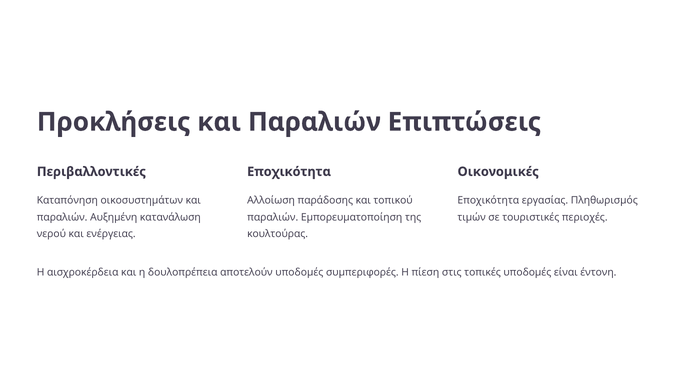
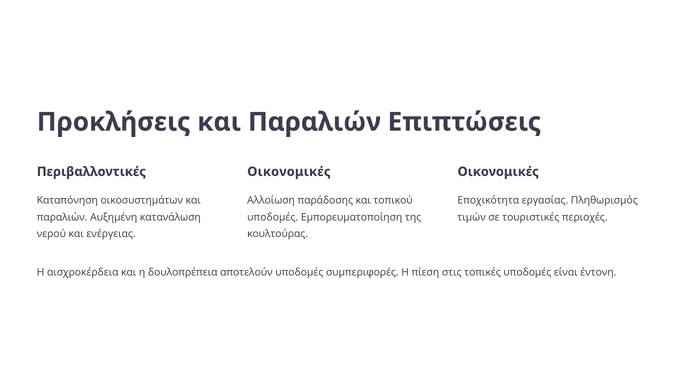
Εποχικότητα: Εποχικότητα -> Οικονομικές (289, 172)
παραλιών: παραλιών -> υποδομές (273, 218)
